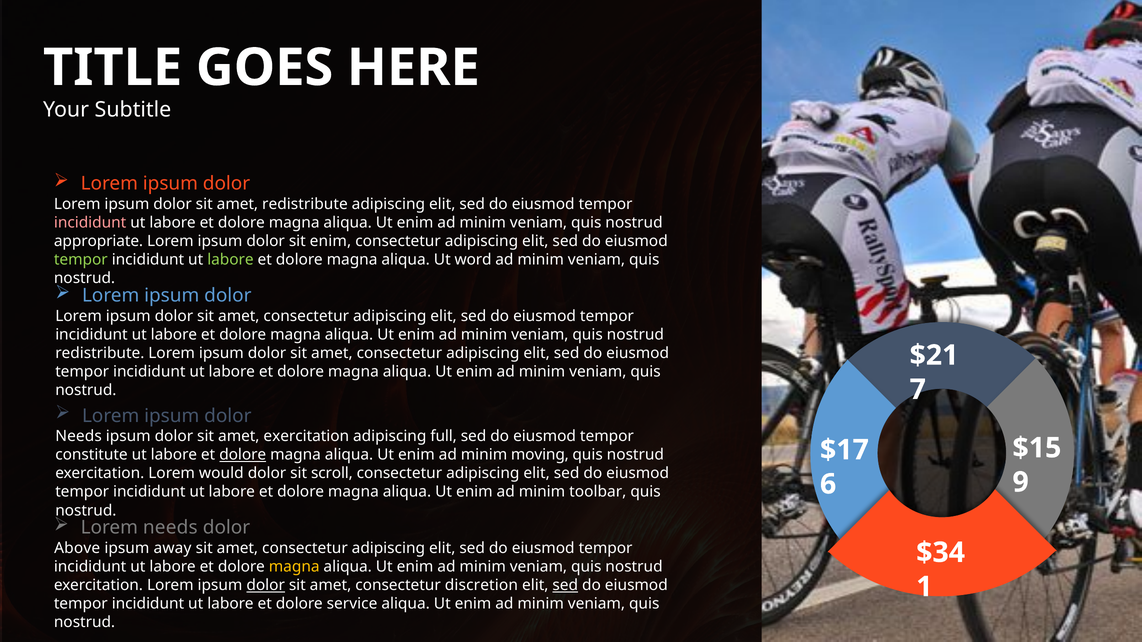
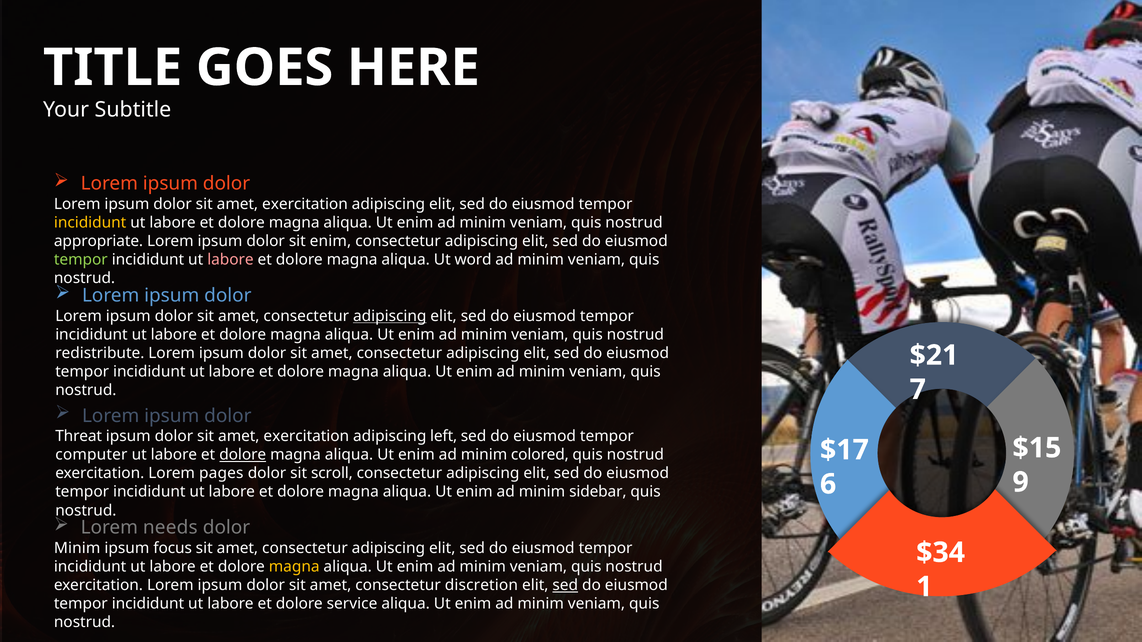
redistribute: redistribute -> exercitation (305, 204)
incididunt colour: pink -> yellow (90, 223)
labore colour: light green -> pink (230, 260)
adipiscing underline: none -> present (390, 316)
Needs: Needs -> Threat (79, 436)
full: full -> left (444, 436)
constitute: constitute -> computer (91, 455)
moving: moving -> colored (540, 455)
would: would -> pages (221, 474)
toolbar: toolbar -> sidebar (598, 492)
Above: Above -> Minim (77, 548)
away: away -> focus (173, 548)
dolor underline: present -> none (266, 586)
